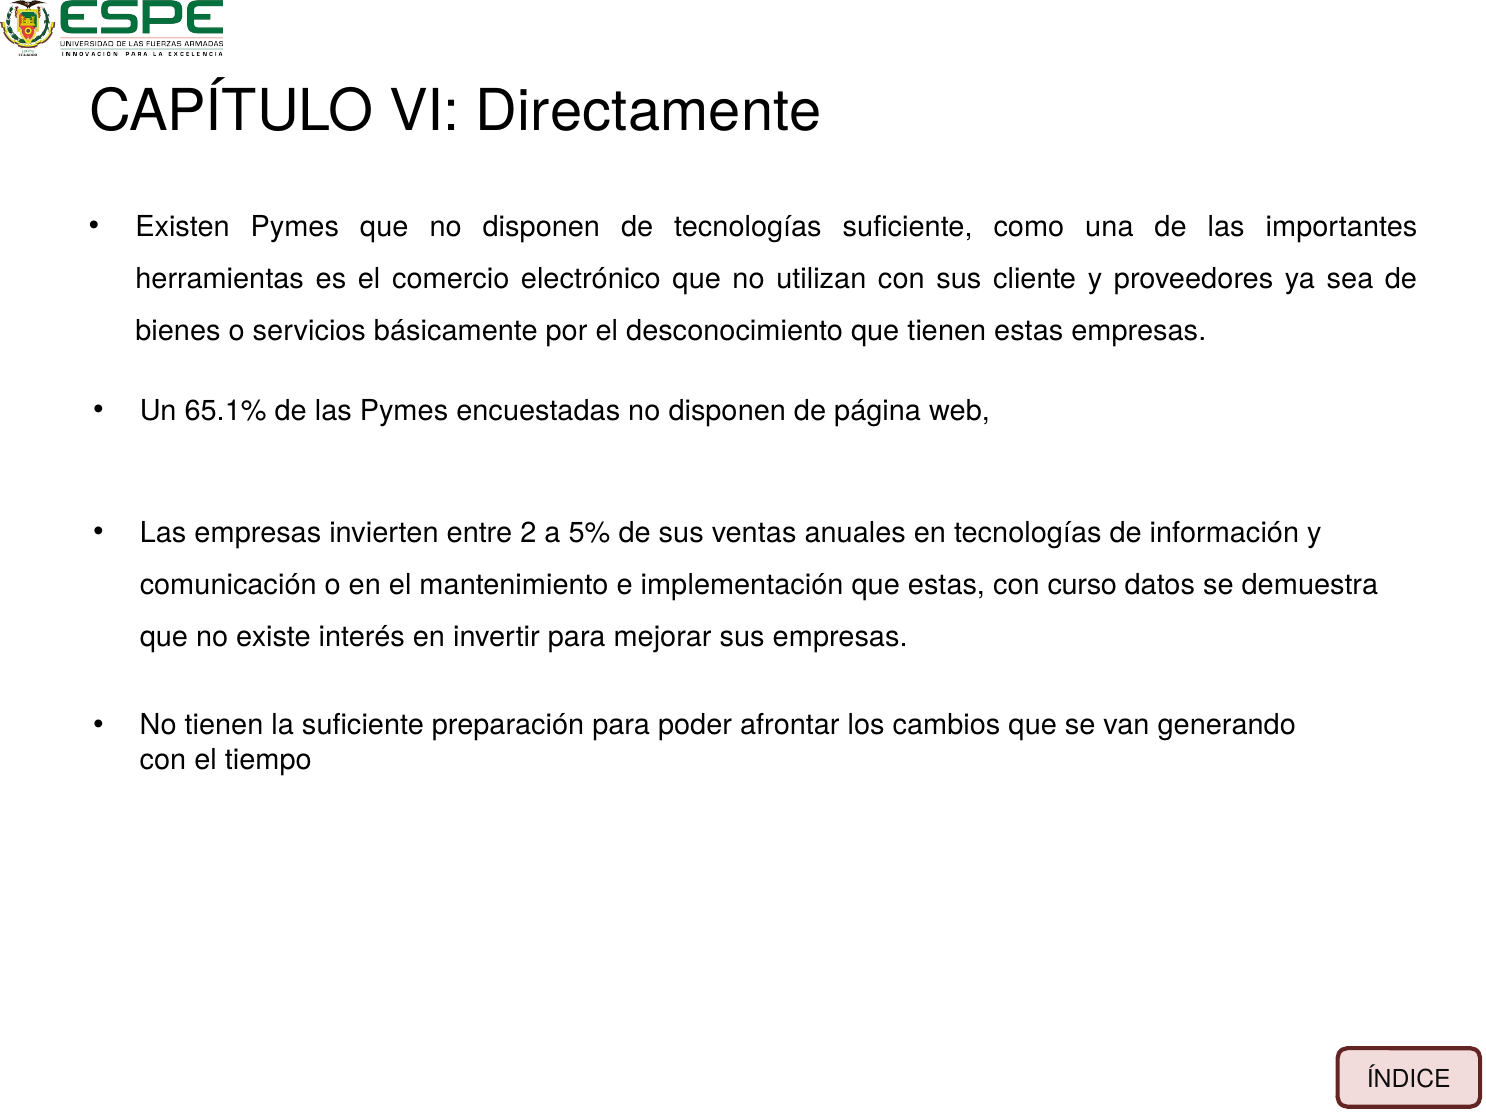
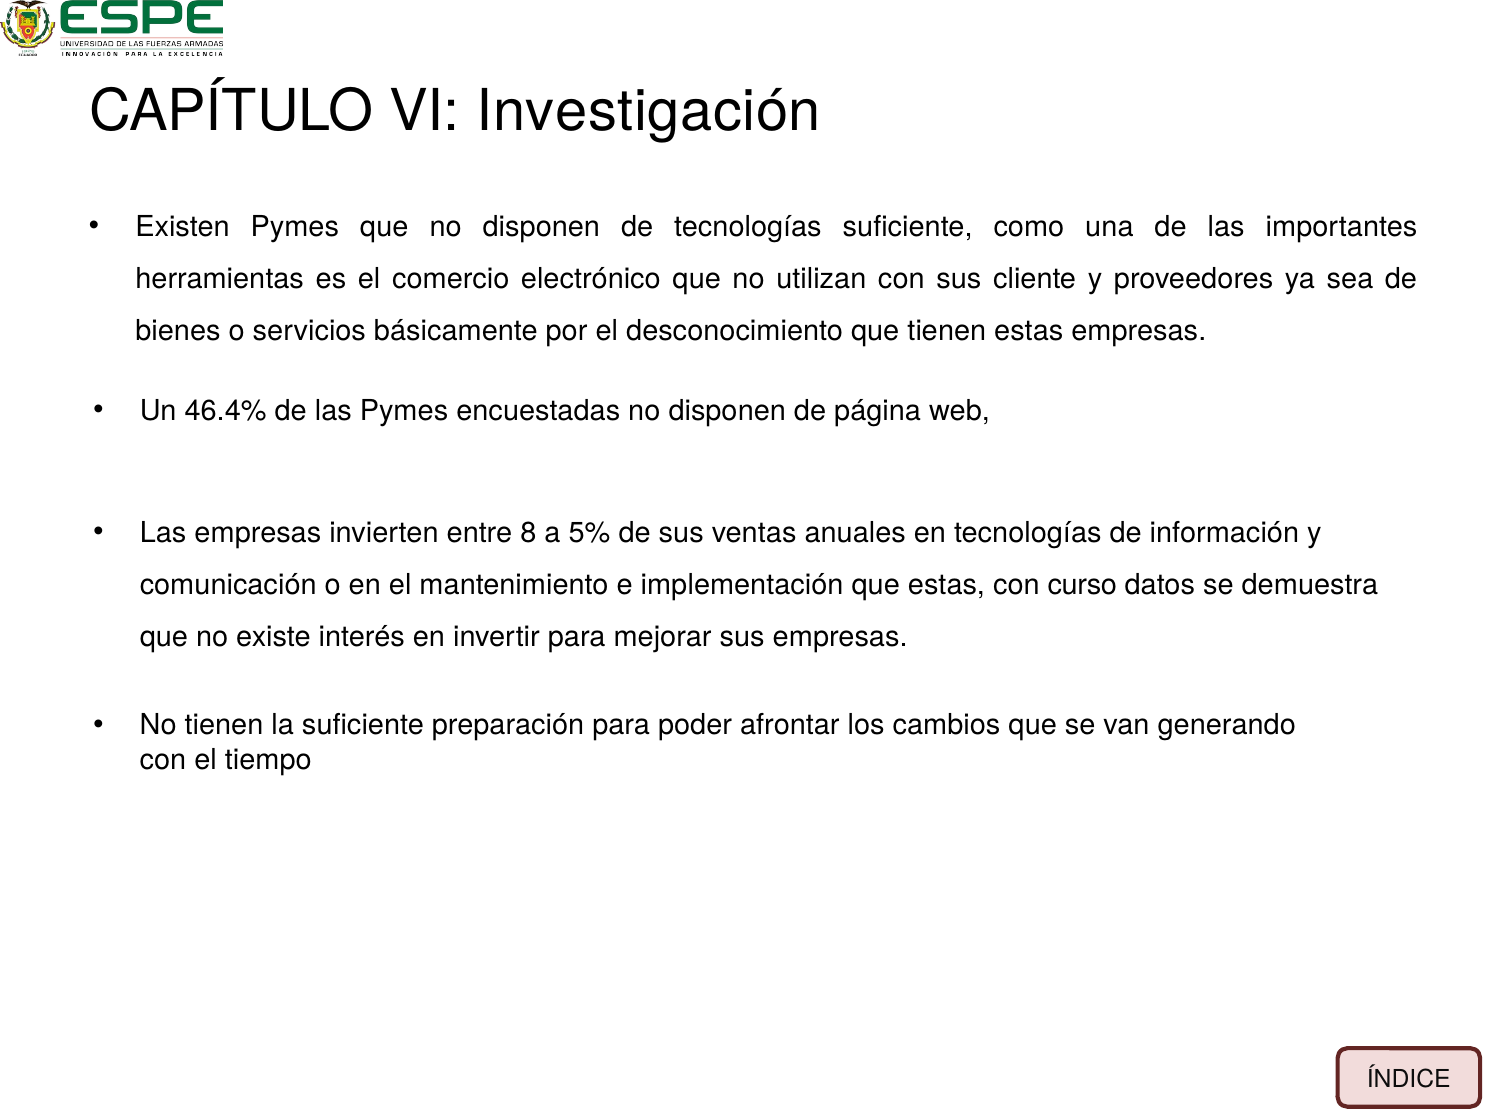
Directamente: Directamente -> Investigación (649, 112)
65.1%: 65.1% -> 46.4% (226, 411)
2: 2 -> 8 (528, 533)
